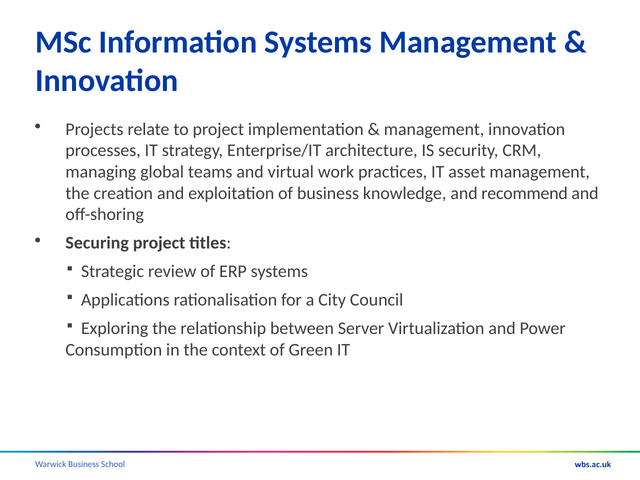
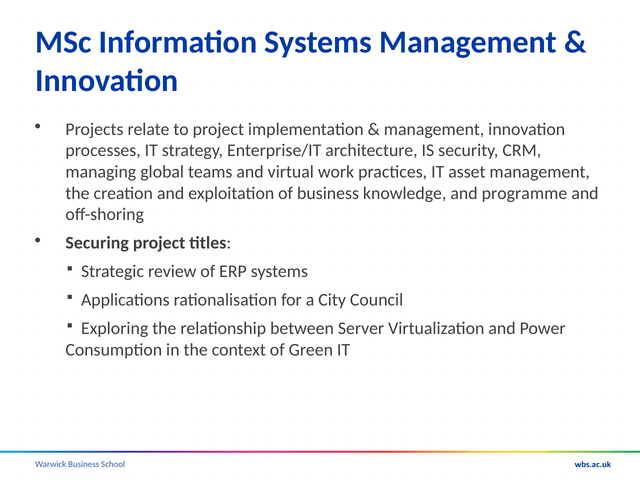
recommend: recommend -> programme (524, 193)
